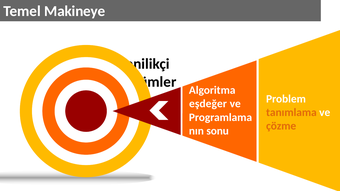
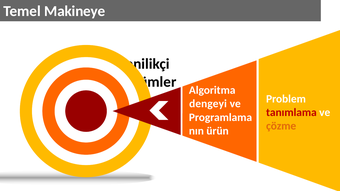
eşdeğer: eşdeğer -> dengeyi (208, 104)
tanımlama colour: orange -> red (291, 113)
sonu: sonu -> ürün (218, 131)
